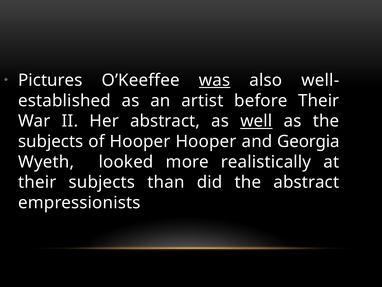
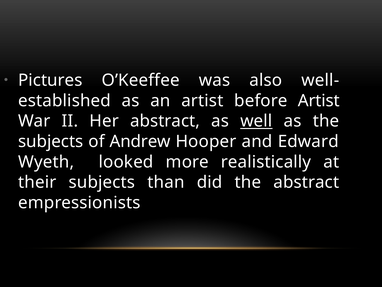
was underline: present -> none (215, 80)
before Their: Their -> Artist (319, 101)
of Hooper: Hooper -> Andrew (140, 141)
Georgia: Georgia -> Edward (308, 141)
